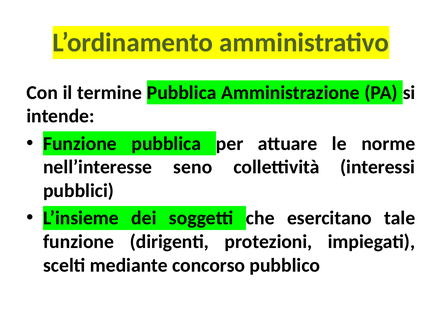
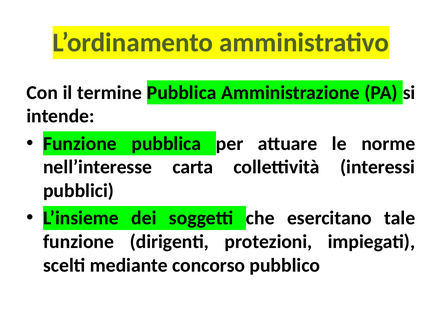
seno: seno -> carta (193, 167)
